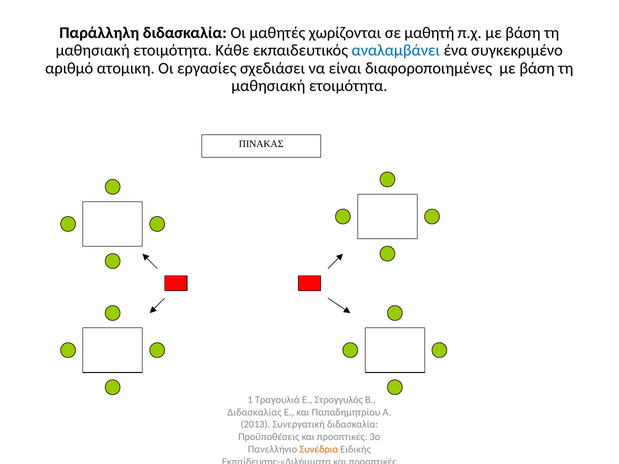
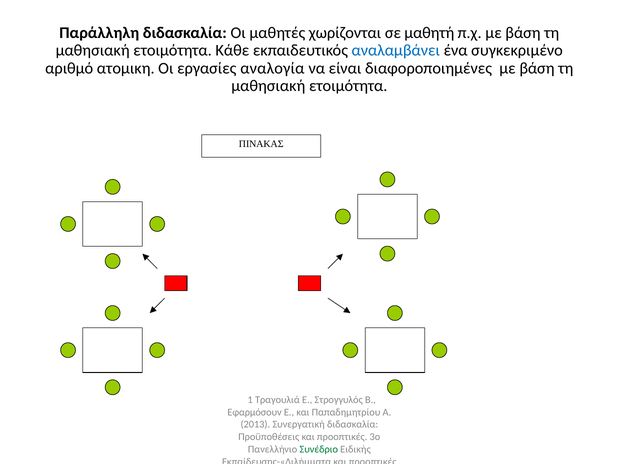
σχεδιάσει: σχεδιάσει -> αναλογία (272, 68)
Διδασκαλίας: Διδασκαλίας -> Εφαρμόσουν (255, 412)
Συνέδριο colour: orange -> green (319, 450)
